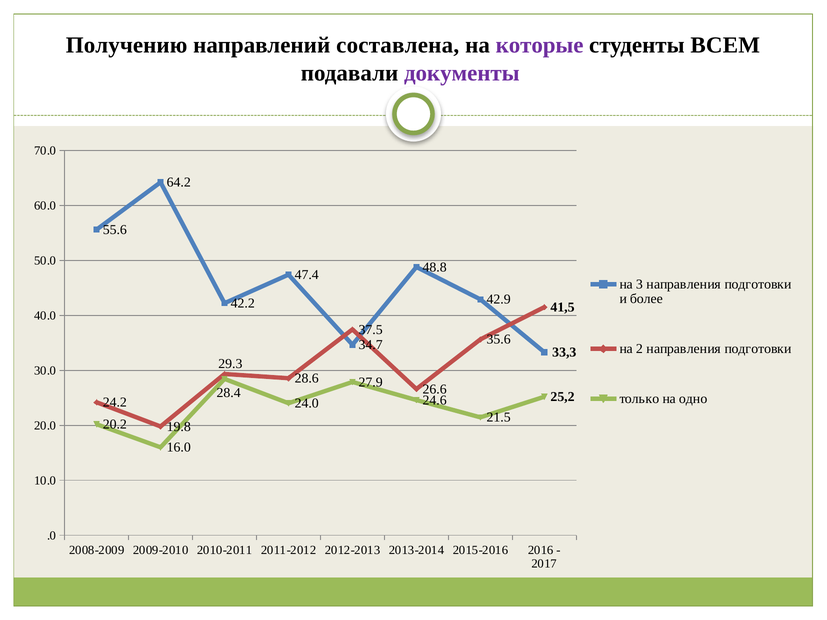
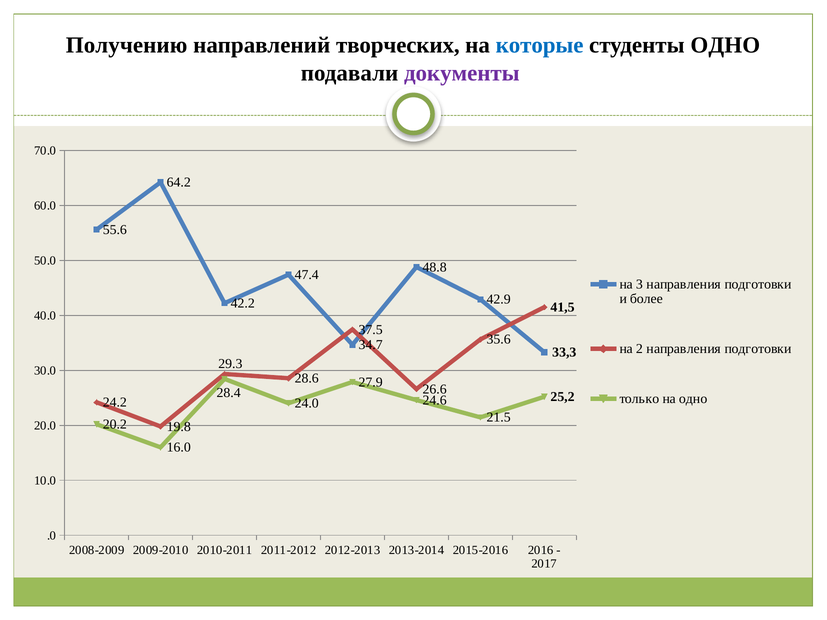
составлена: составлена -> творческих (398, 45)
которые colour: purple -> blue (540, 45)
студенты ВСЕМ: ВСЕМ -> ОДНО (725, 45)
